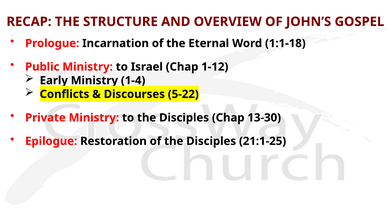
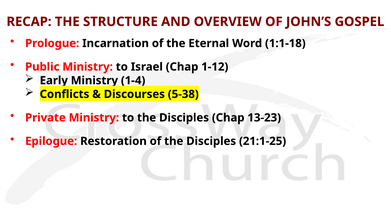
5-22: 5-22 -> 5-38 (183, 94)
13-30: 13-30 -> 13-23 (264, 118)
